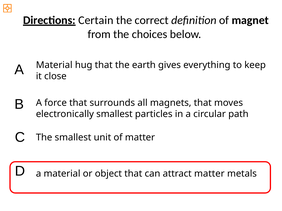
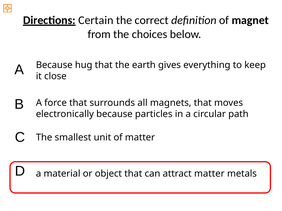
Material: Material -> Because (54, 65)
electronically smallest: smallest -> because (114, 114)
